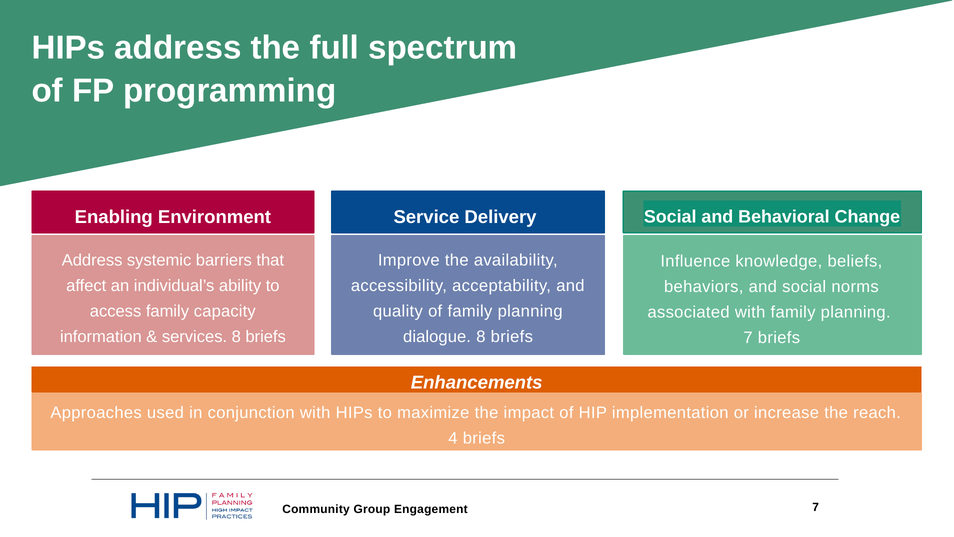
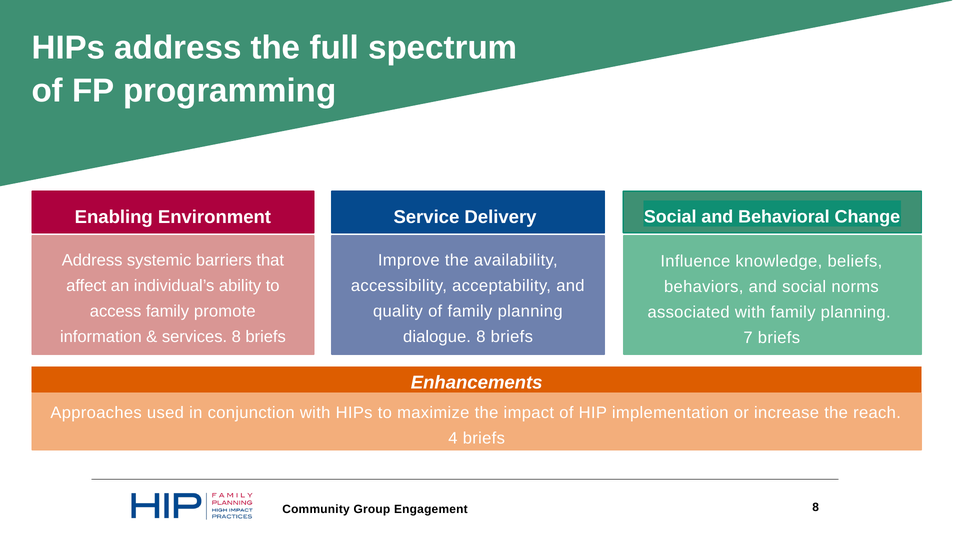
capacity: capacity -> promote (225, 311)
7: 7 -> 8 (816, 507)
